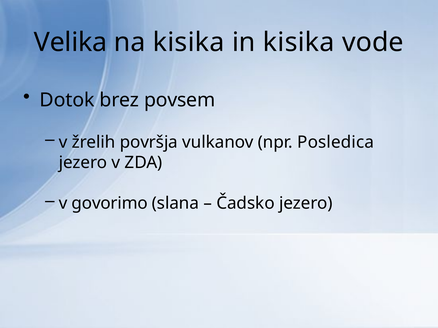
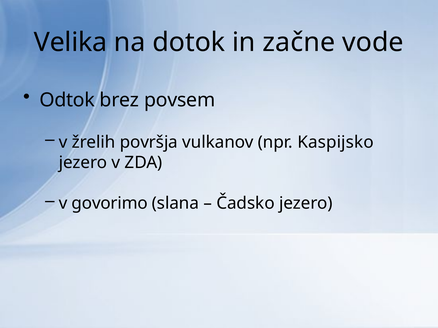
na kisika: kisika -> dotok (189, 42)
in kisika: kisika -> začne (299, 42)
Dotok: Dotok -> Odtok (67, 100)
Posledica: Posledica -> Kaspijsko (336, 142)
